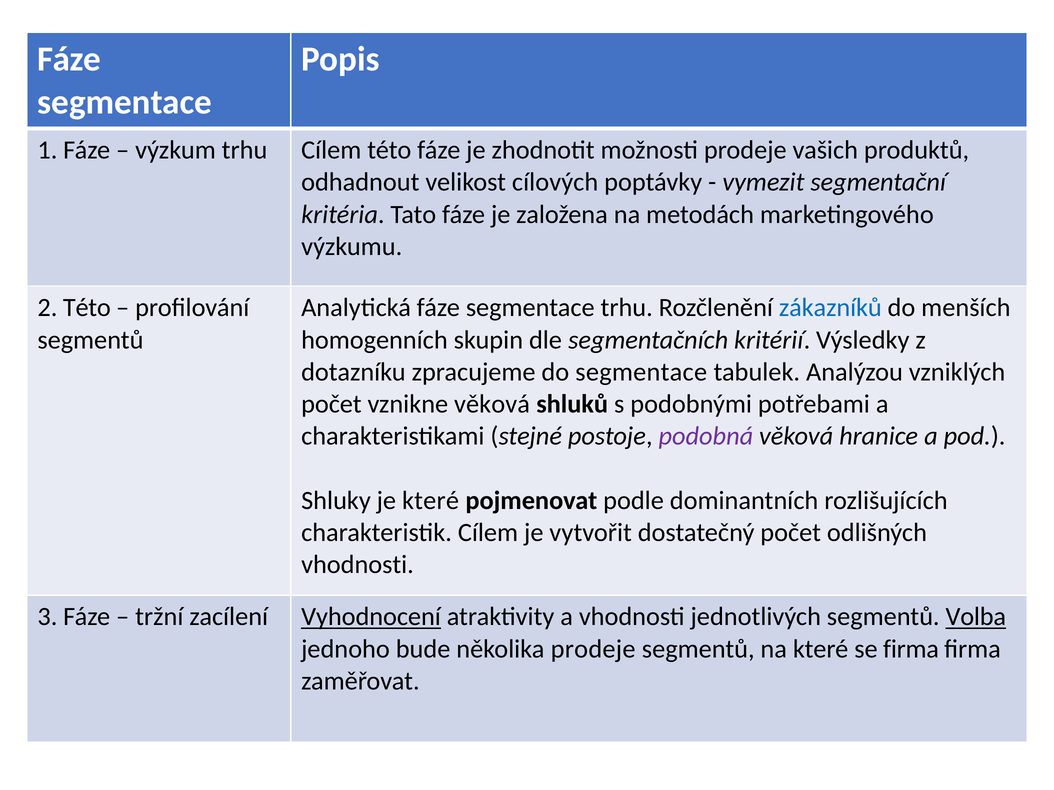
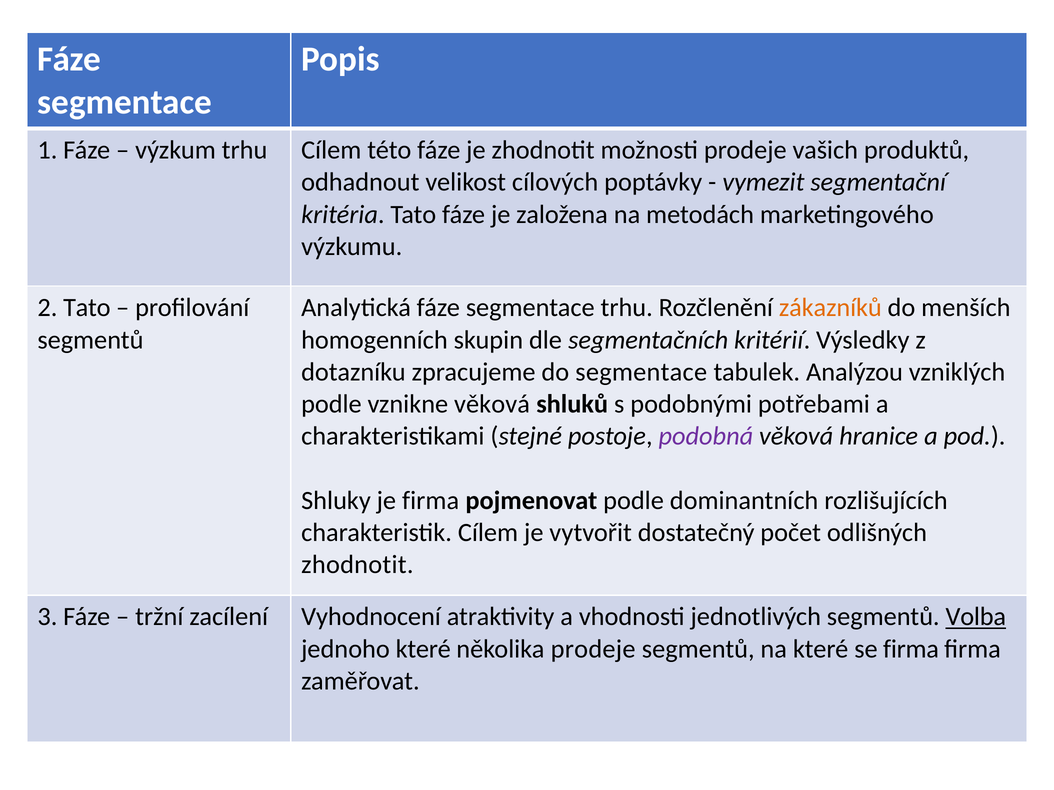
2 Této: Této -> Tato (87, 308)
zákazníků colour: blue -> orange (830, 308)
počet: počet -> podle (331, 404)
je které: které -> firma (431, 501)
vhodnosti: vhodnosti -> zhodnotit (357, 565)
Vyhodnocení underline: present -> none (371, 617)
jednoho bude: bude -> které (423, 649)
